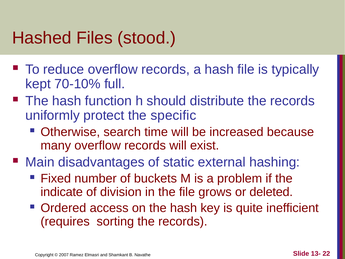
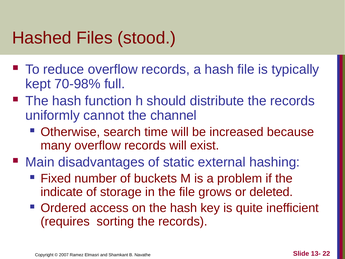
70-10%: 70-10% -> 70-98% (78, 84)
protect: protect -> cannot (104, 115)
specific: specific -> channel (174, 115)
division: division -> storage (121, 192)
